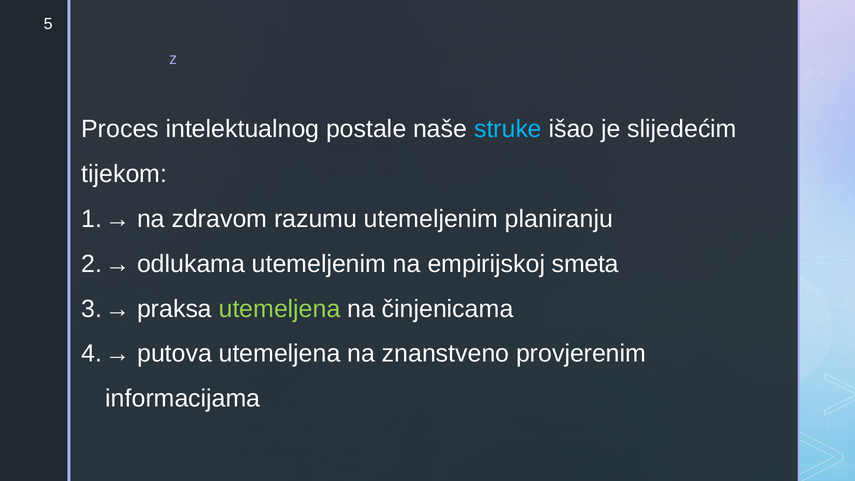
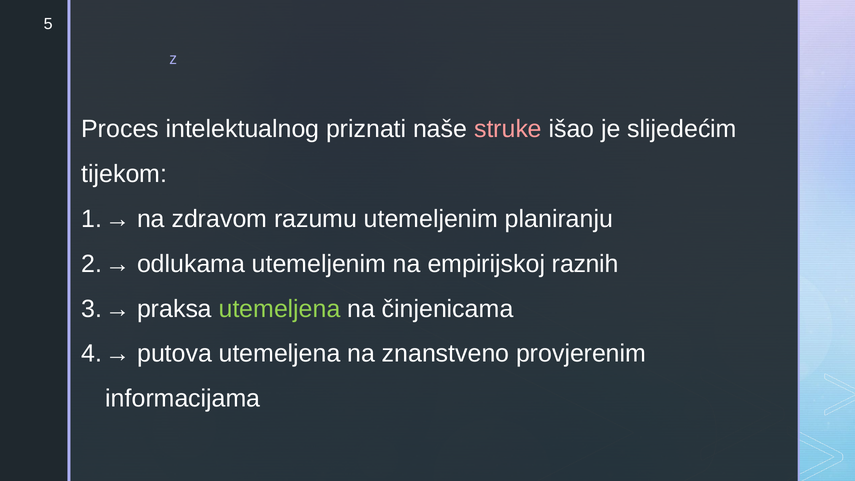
postale: postale -> priznati (366, 129)
struke colour: light blue -> pink (508, 129)
smeta: smeta -> raznih (585, 264)
